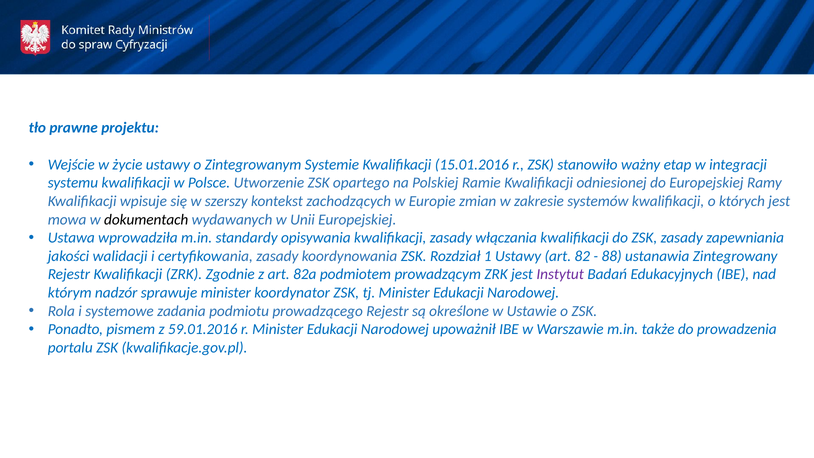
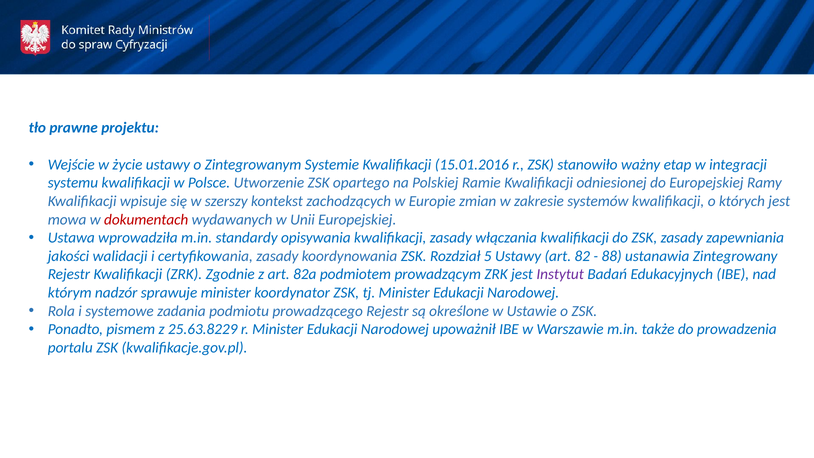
dokumentach colour: black -> red (146, 219)
1: 1 -> 5 (488, 256)
59.01.2016: 59.01.2016 -> 25.63.8229 (203, 329)
